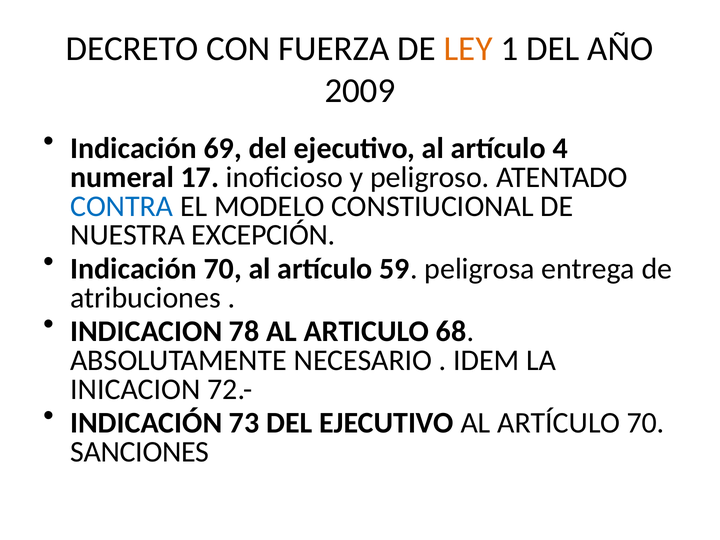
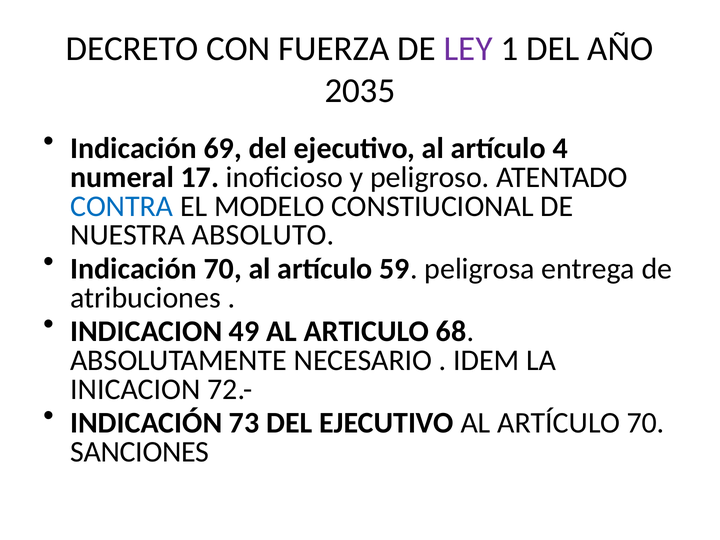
LEY colour: orange -> purple (468, 49)
2009: 2009 -> 2035 (360, 91)
EXCEPCIÓN: EXCEPCIÓN -> ABSOLUTO (263, 235)
78: 78 -> 49 (244, 332)
